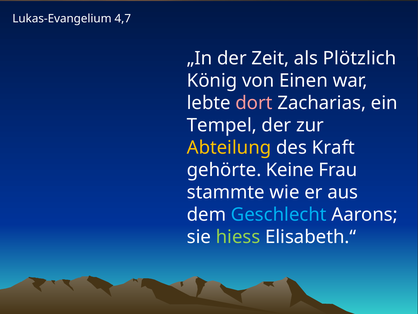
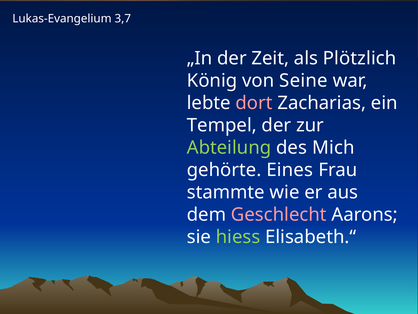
4,7: 4,7 -> 3,7 (123, 18)
Einen: Einen -> Seine (303, 80)
Abteilung colour: yellow -> light green (229, 147)
Kraft: Kraft -> Mich (333, 147)
Keine: Keine -> Eines (290, 170)
Geschlecht colour: light blue -> pink (279, 214)
